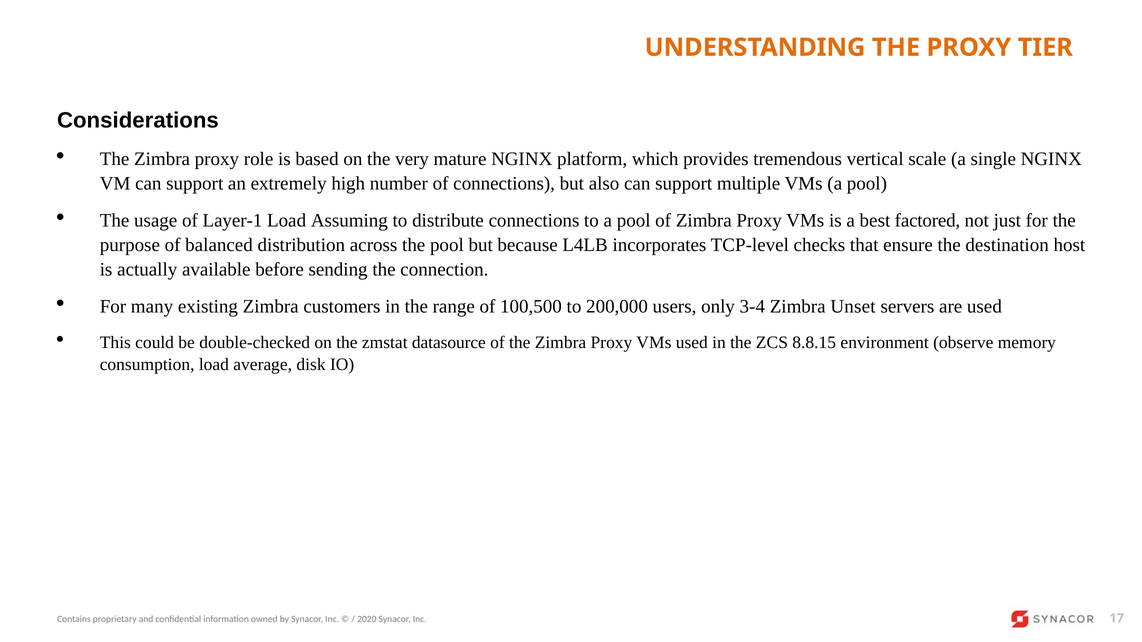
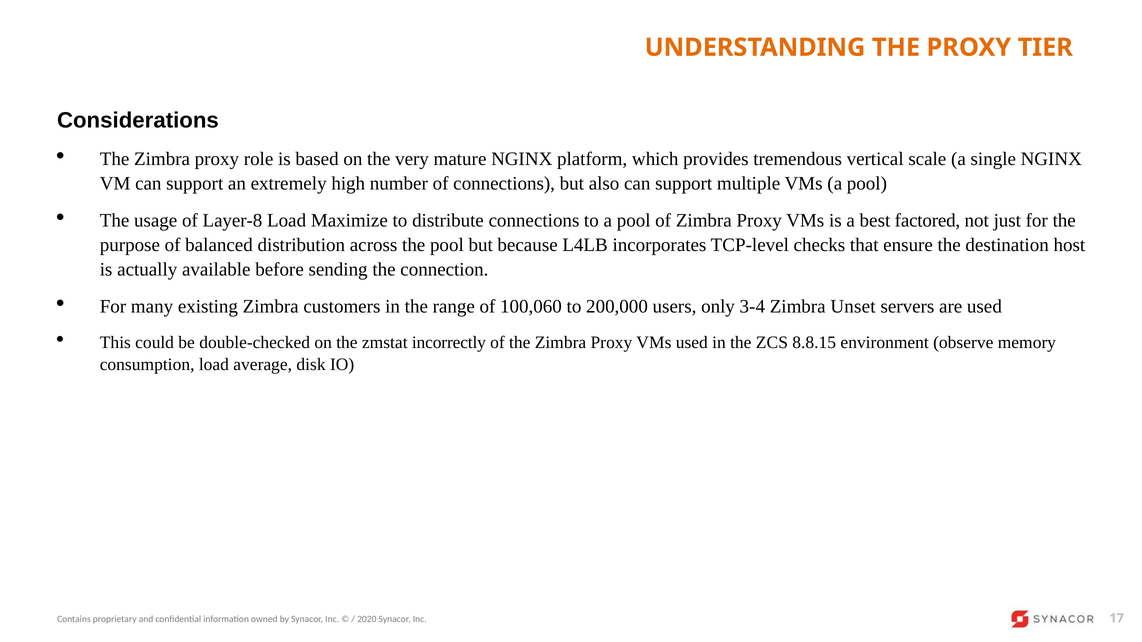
Layer-1: Layer-1 -> Layer-8 (232, 221)
Assuming: Assuming -> Maximize (349, 221)
100,500: 100,500 -> 100,060 (531, 307)
datasource: datasource -> incorrectly (449, 343)
